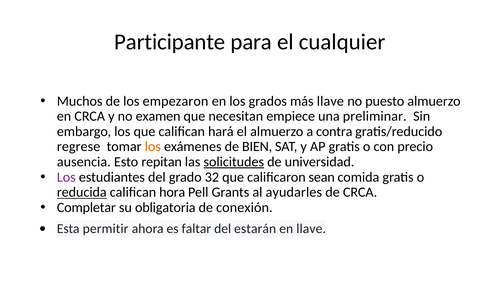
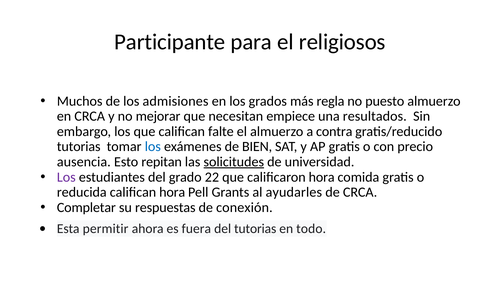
cualquier: cualquier -> religiosos (342, 42)
empezaron: empezaron -> admisiones (176, 101)
más llave: llave -> regla (331, 101)
examen: examen -> mejorar (158, 116)
preliminar: preliminar -> resultados (375, 116)
hará: hará -> falte (221, 132)
regrese: regrese -> tutorias (79, 147)
los colour: orange -> blue (153, 147)
32: 32 -> 22 (212, 177)
calificaron sean: sean -> hora (322, 177)
reducida underline: present -> none (82, 192)
obligatoria: obligatoria -> respuestas (165, 208)
faltar: faltar -> fuera (196, 229)
del estarán: estarán -> tutorias (255, 229)
en llave: llave -> todo (311, 229)
